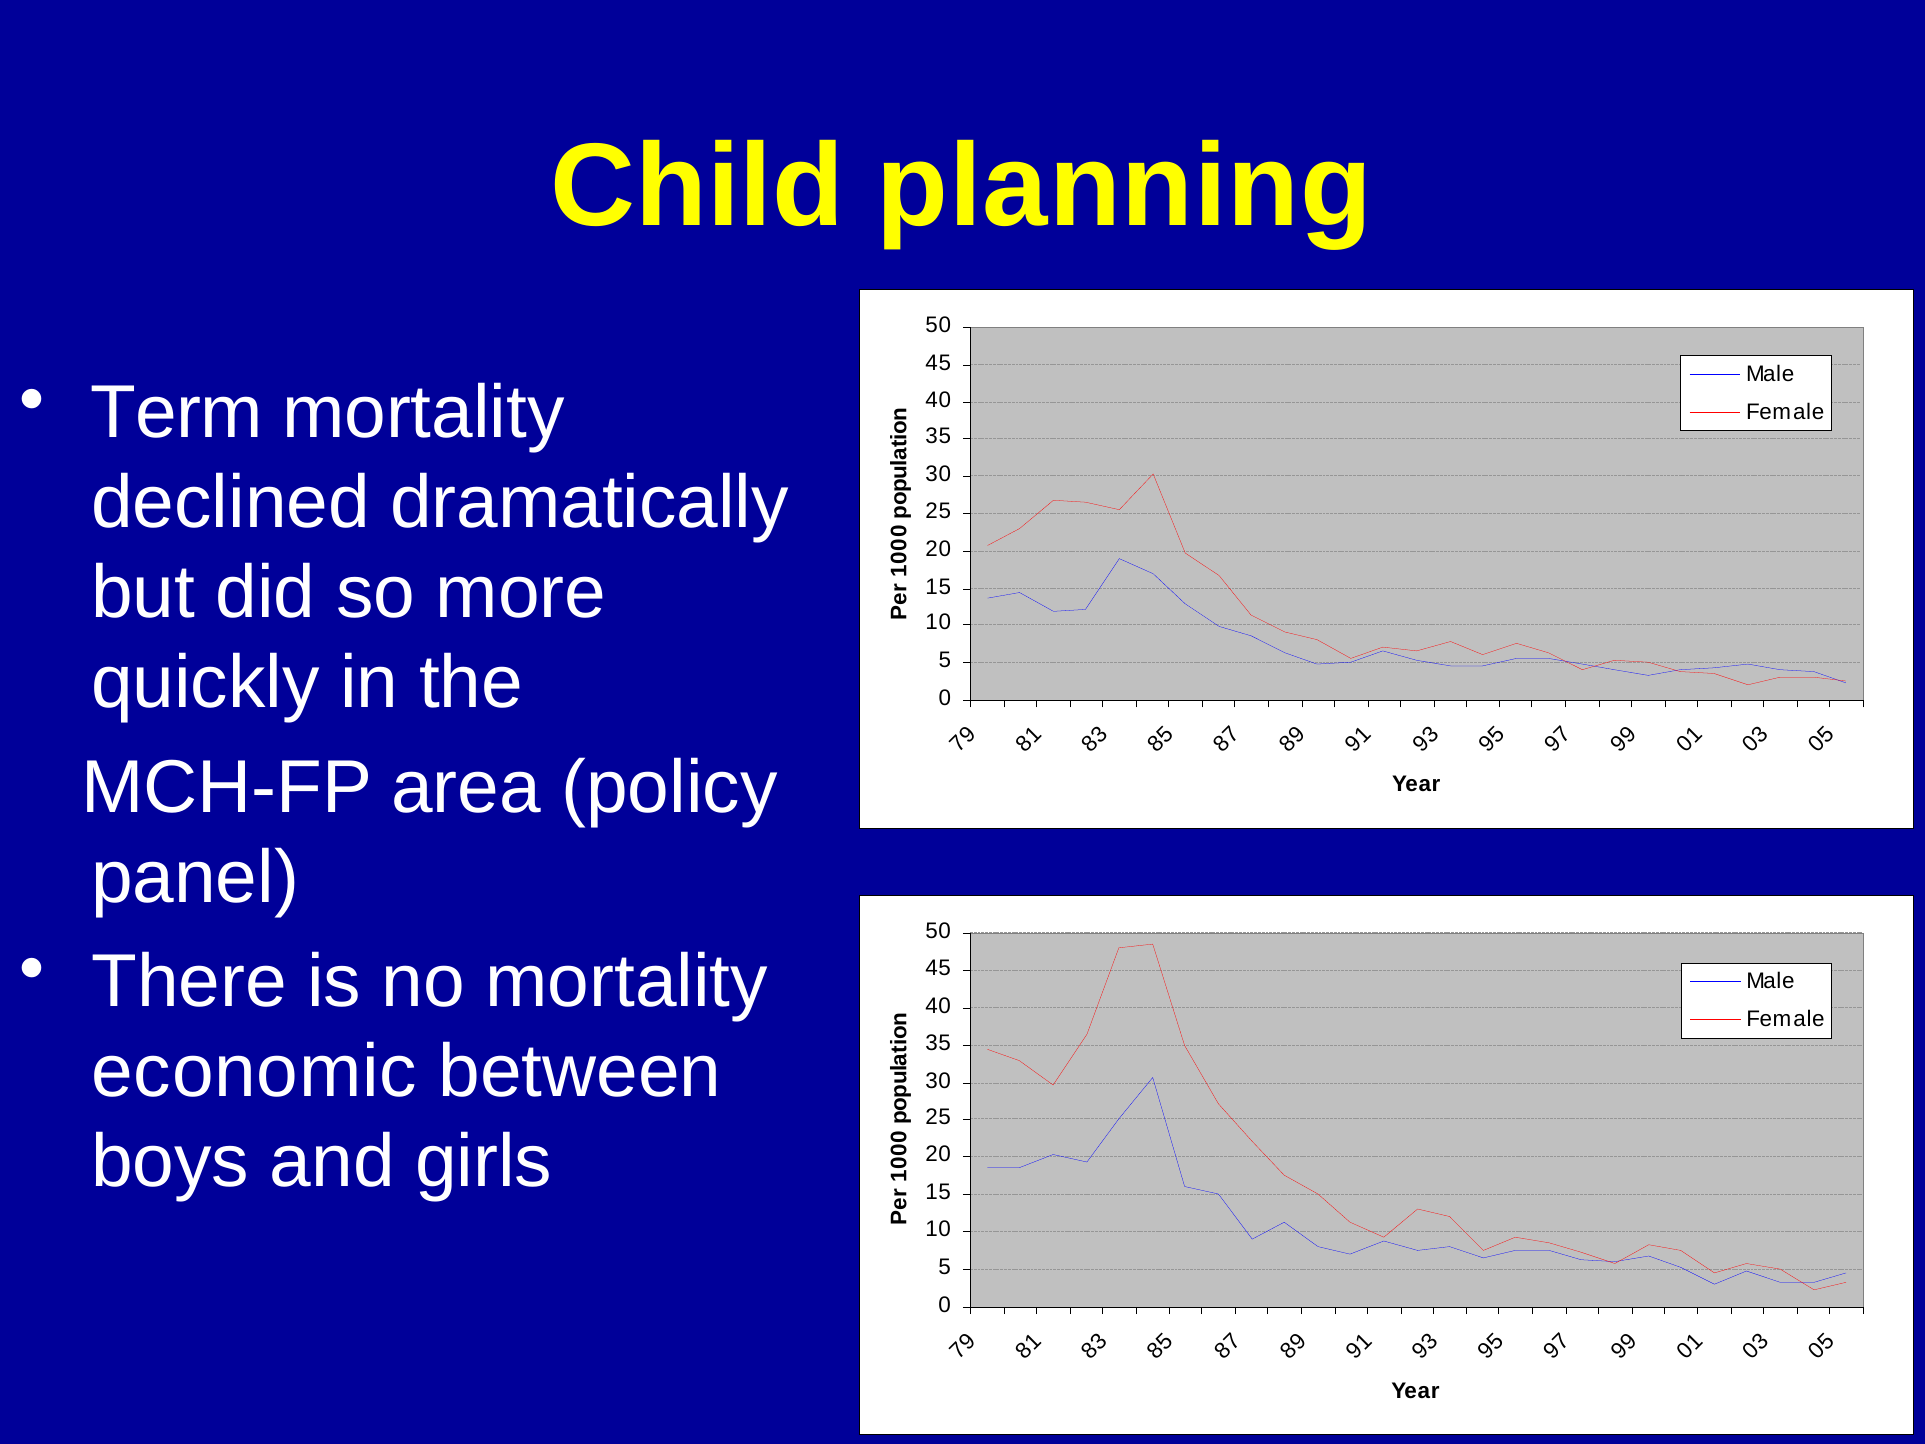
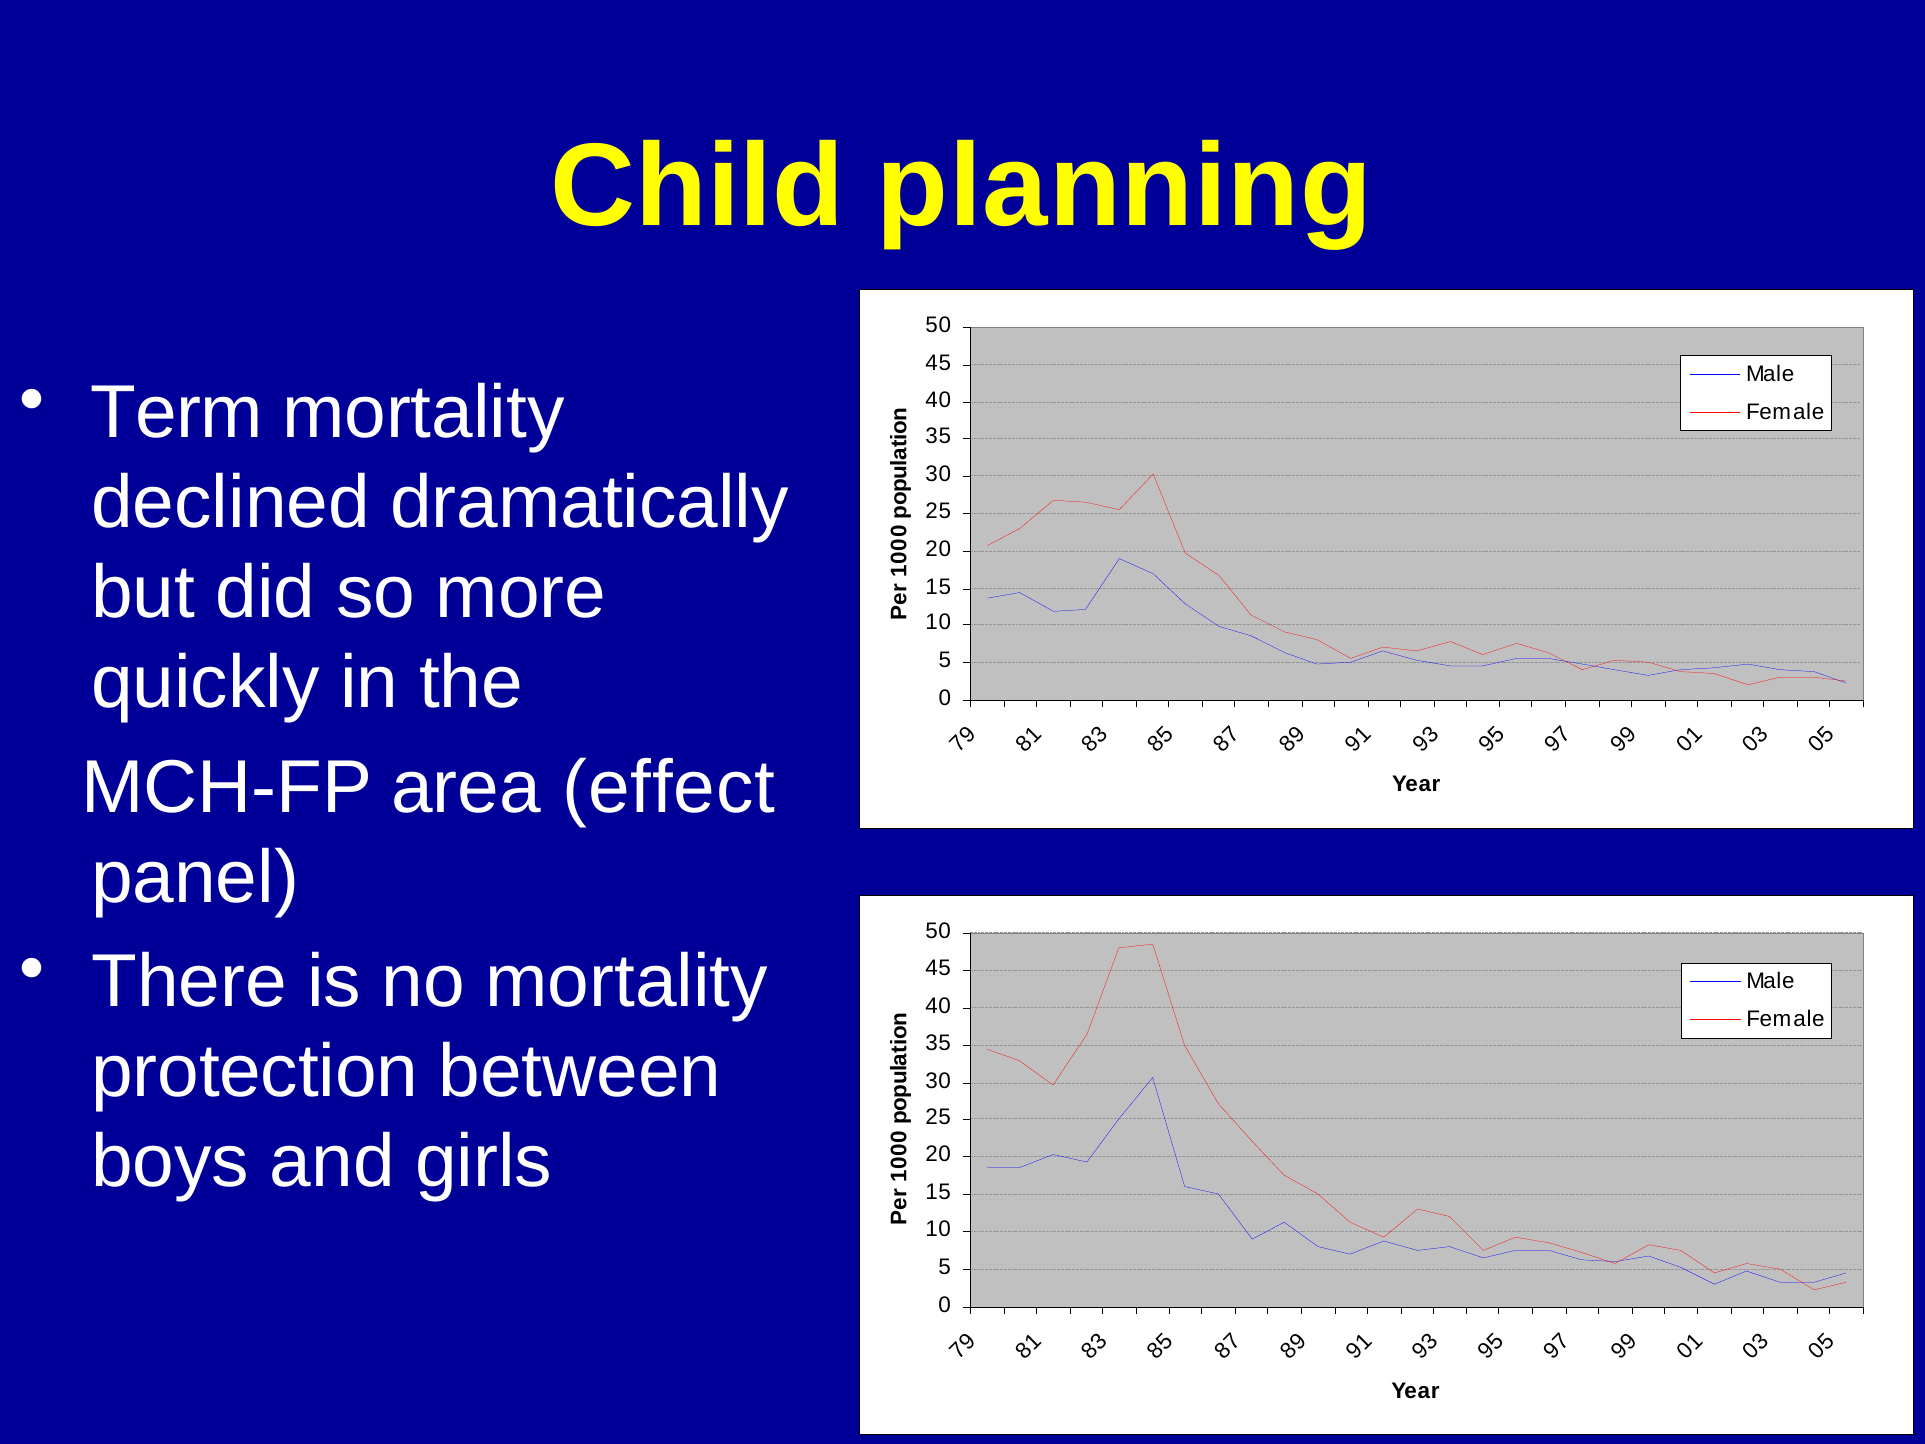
policy: policy -> effect (669, 787)
economic: economic -> protection (255, 1072)
